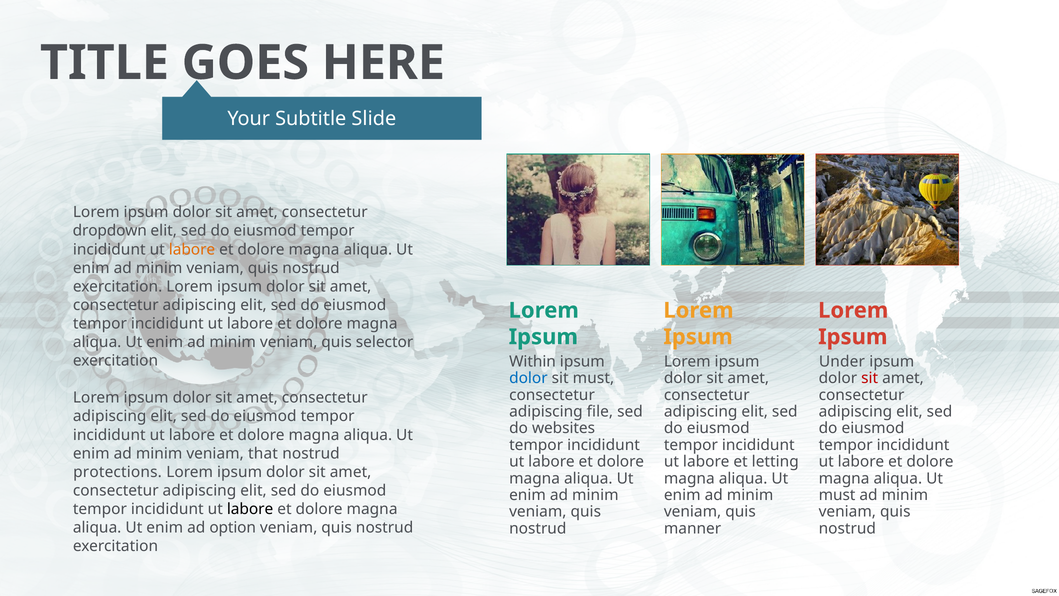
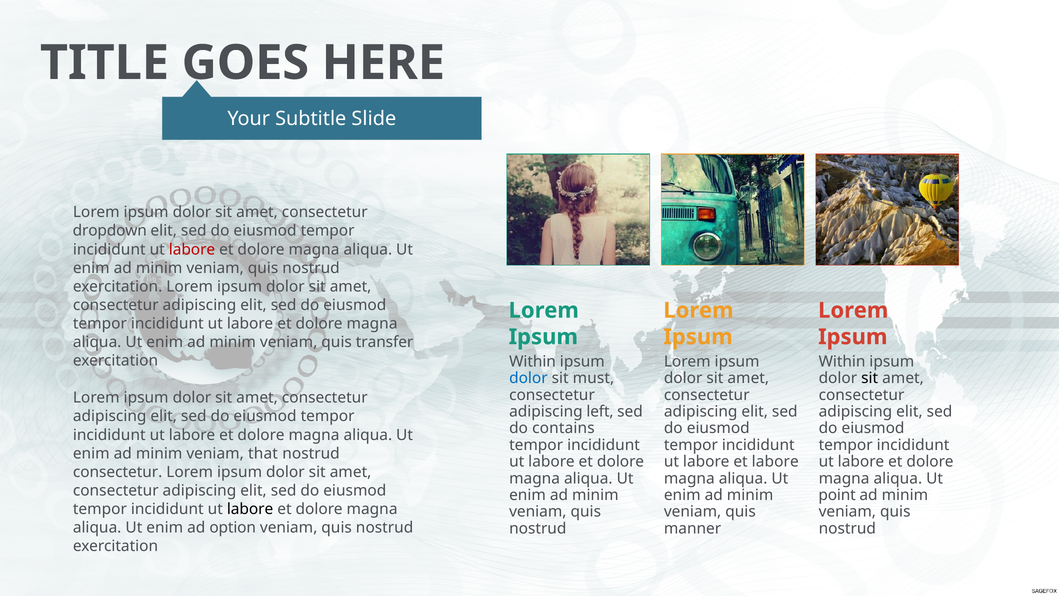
labore colour: orange -> red (192, 249)
selector: selector -> transfer (385, 342)
Under: Under -> Within (842, 361)
sit colour: red -> black (870, 378)
file: file -> left (600, 411)
websites: websites -> contains (563, 428)
et letting: letting -> labore (775, 462)
protections: protections -> consectetur (118, 472)
must: must -> point (837, 495)
